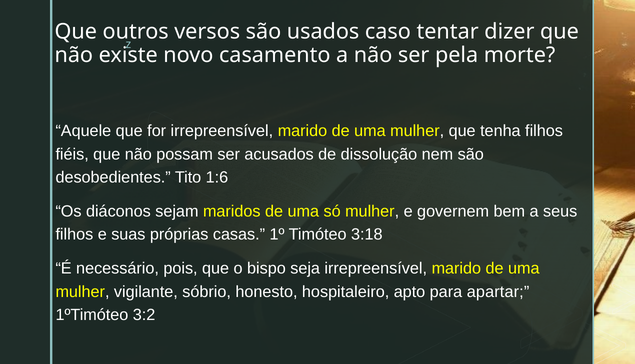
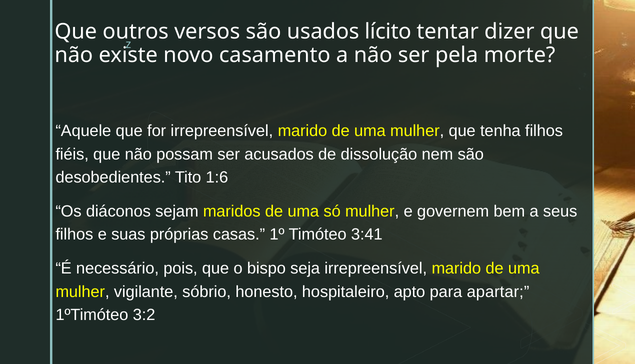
caso: caso -> lícito (388, 32)
3:18: 3:18 -> 3:41 (367, 235)
